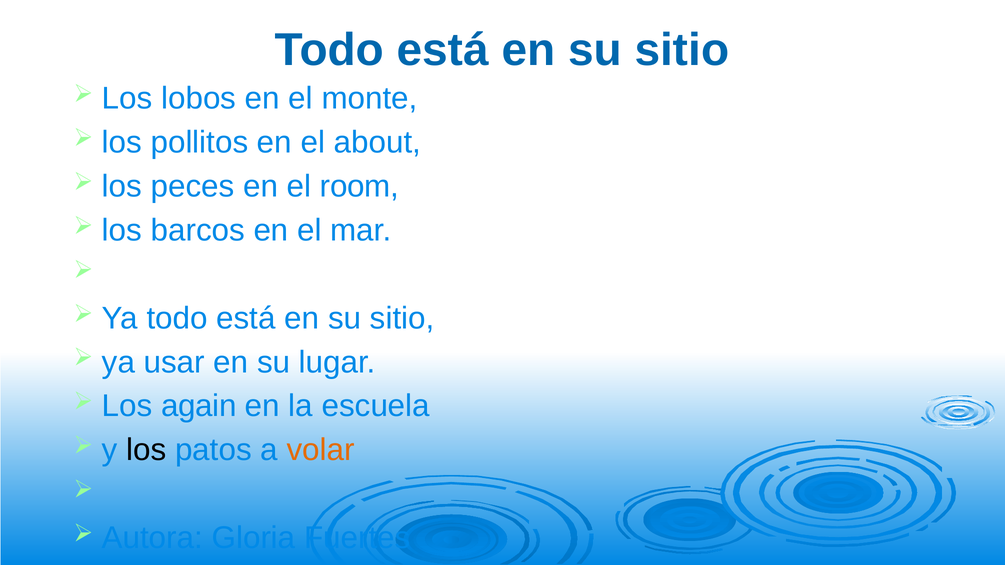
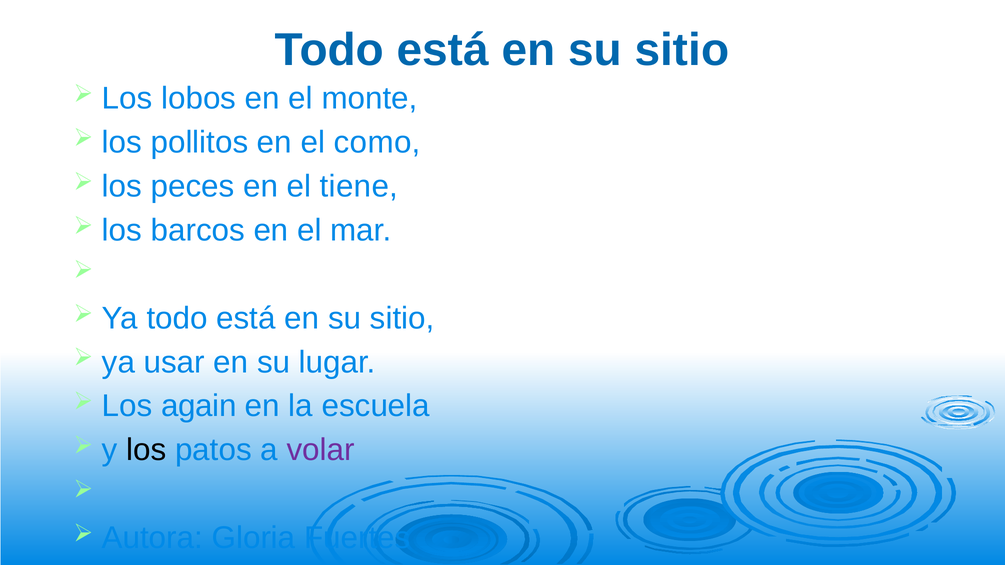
about: about -> como (377, 142)
room: room -> tiene (359, 186)
volar colour: orange -> purple (321, 450)
